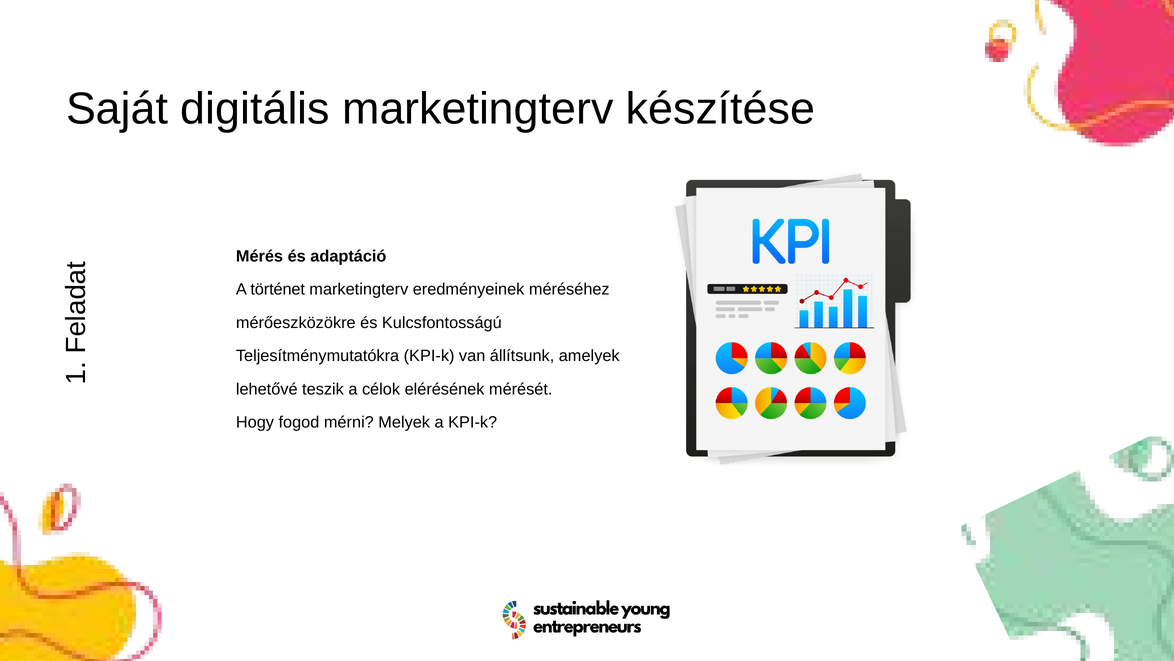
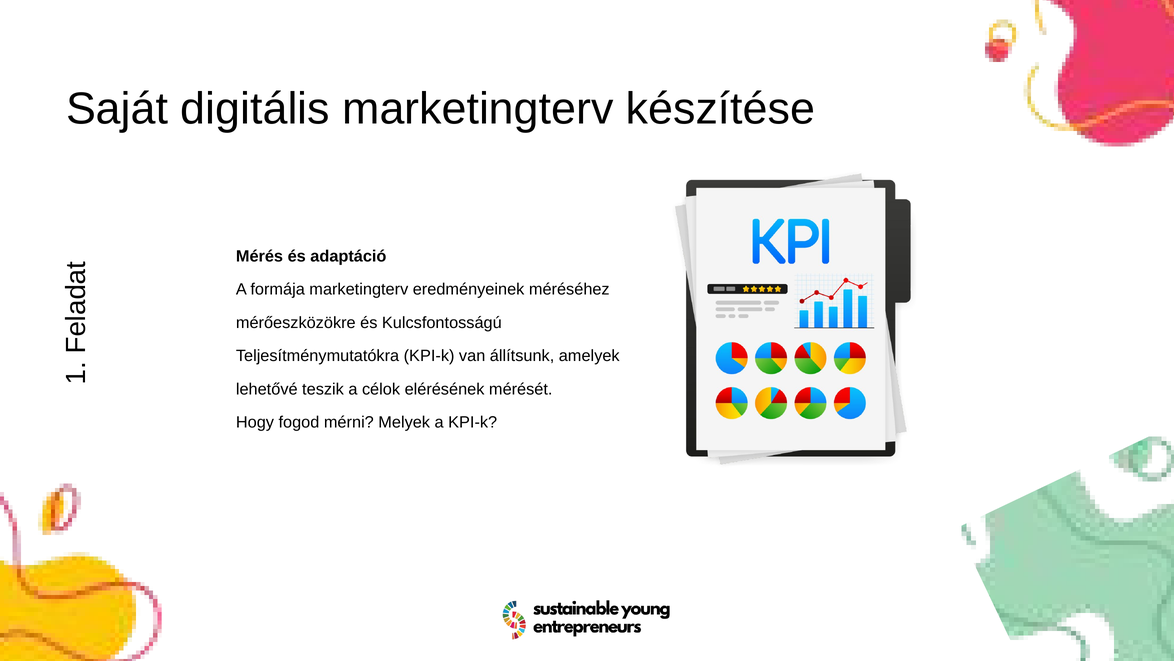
történet: történet -> formája (278, 289)
